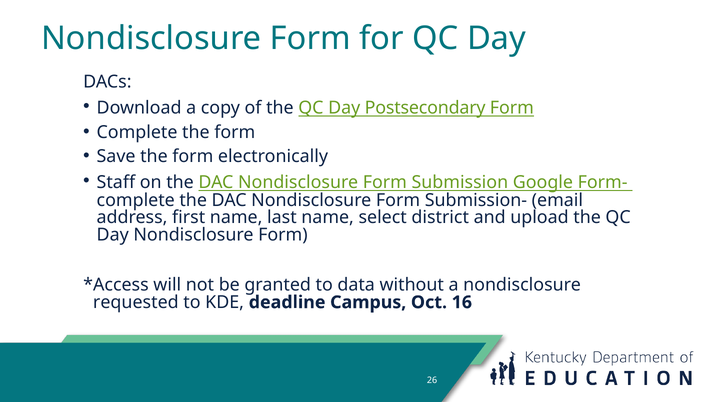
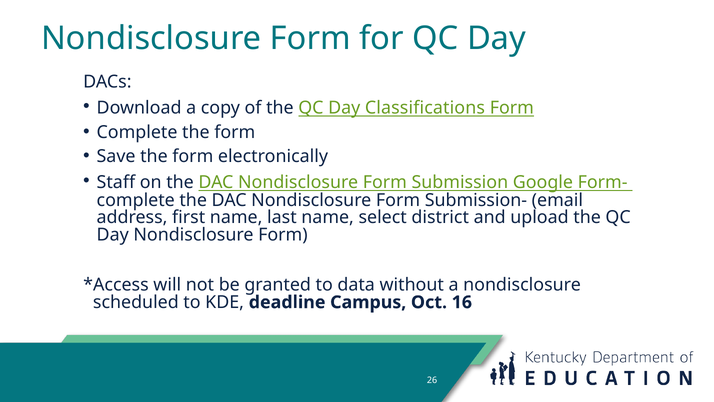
Postsecondary: Postsecondary -> Classifications (425, 108)
requested: requested -> scheduled (136, 302)
